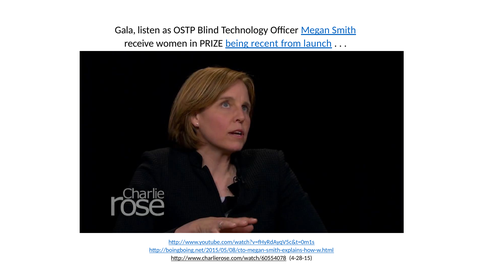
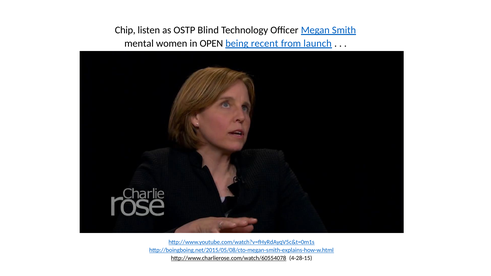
Gala: Gala -> Chip (125, 30)
receive: receive -> mental (139, 44)
PRIZE: PRIZE -> OPEN (211, 44)
